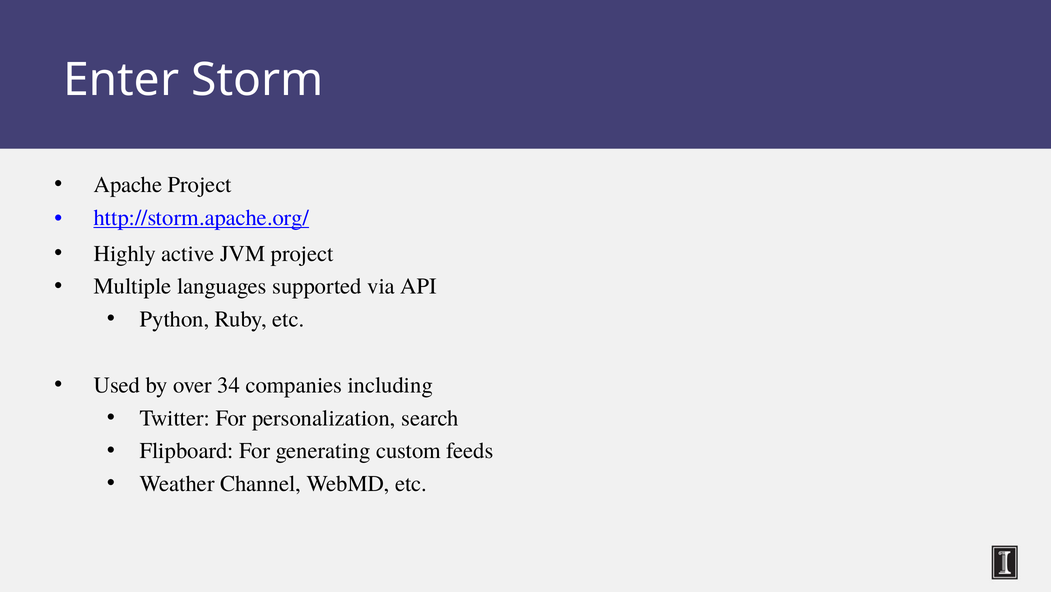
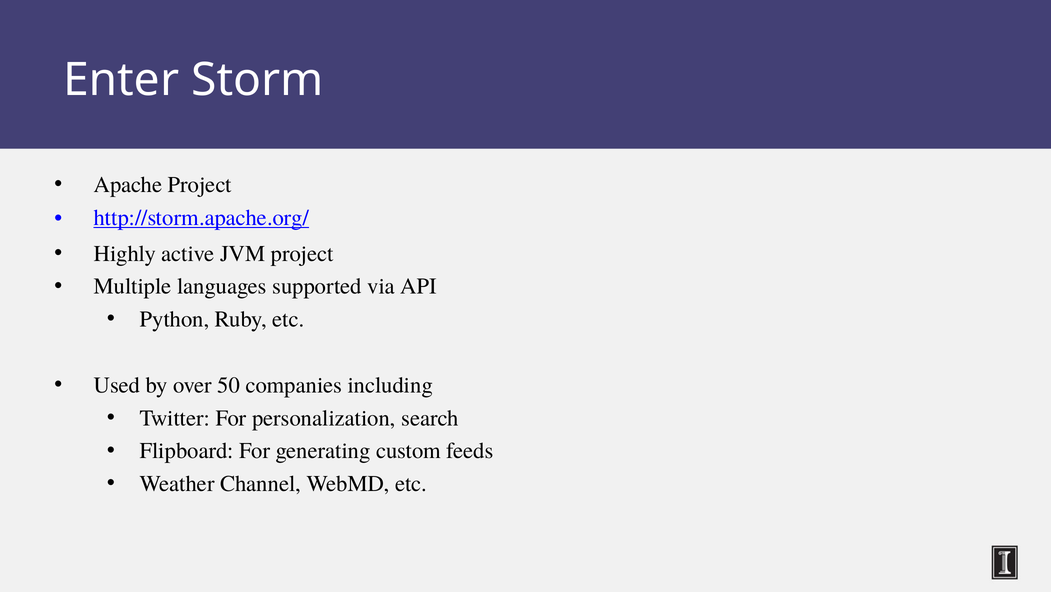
34: 34 -> 50 (229, 385)
